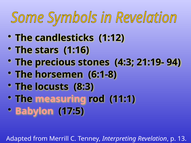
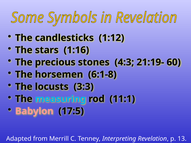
94: 94 -> 60 (174, 62)
8:3: 8:3 -> 3:3 (84, 87)
measuring colour: pink -> light blue (60, 99)
